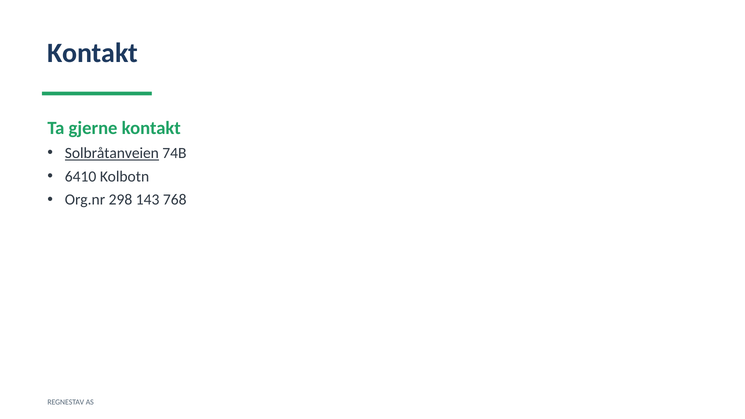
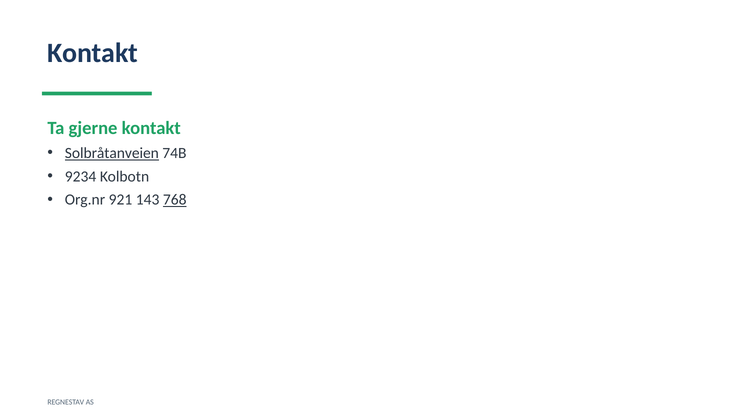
6410: 6410 -> 9234 (81, 176)
298: 298 -> 921 (120, 200)
768 underline: none -> present (175, 200)
